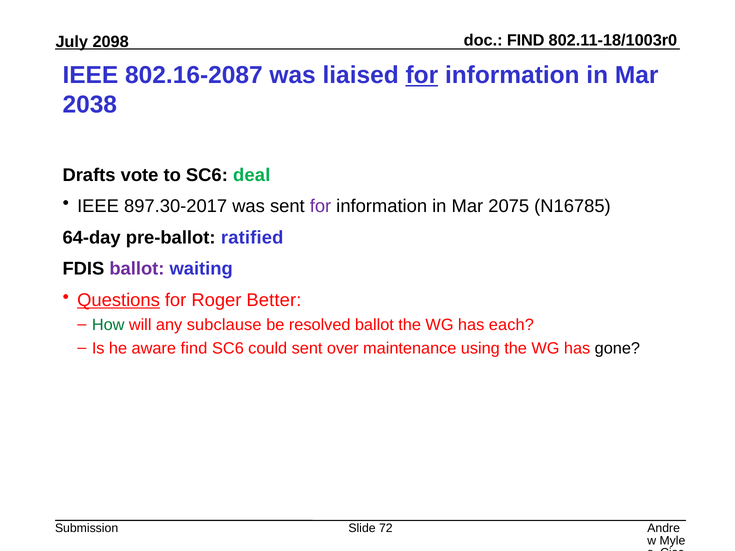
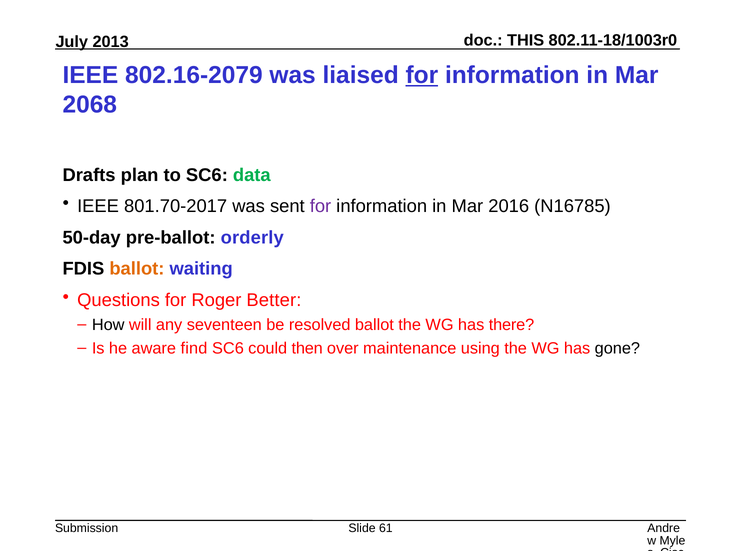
FIND: FIND -> THIS (526, 40)
2098: 2098 -> 2013 (111, 42)
802.16-2087: 802.16-2087 -> 802.16-2079 (194, 75)
2038: 2038 -> 2068 (90, 105)
vote: vote -> plan (140, 175)
deal: deal -> data (252, 175)
897.30-2017: 897.30-2017 -> 801.70-2017 (176, 207)
2075: 2075 -> 2016 (509, 207)
64-day: 64-day -> 50-day (92, 238)
ratified: ratified -> orderly (252, 238)
ballot colour: purple -> orange (137, 269)
Questions underline: present -> none (119, 300)
How colour: green -> black (108, 325)
subclause: subclause -> seventeen (224, 325)
each: each -> there (512, 325)
could sent: sent -> then (307, 349)
72: 72 -> 61 (386, 529)
